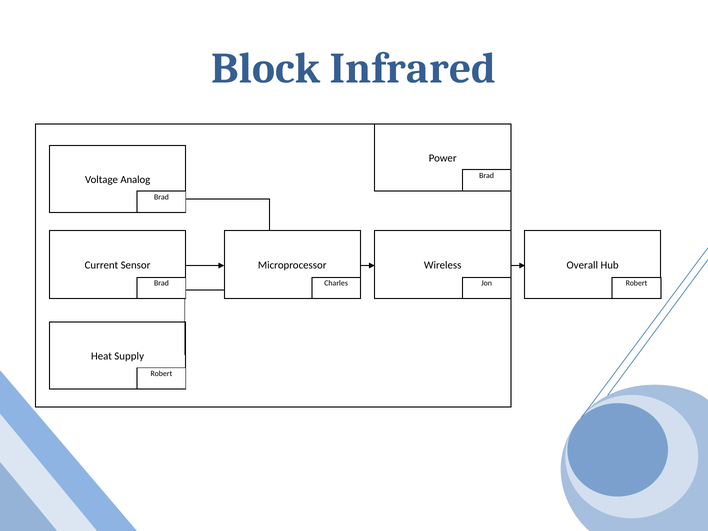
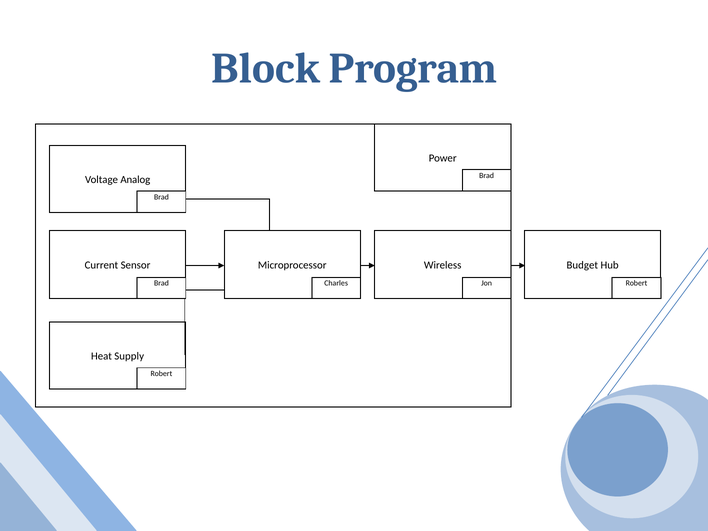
Infrared: Infrared -> Program (413, 69)
Overall: Overall -> Budget (582, 265)
